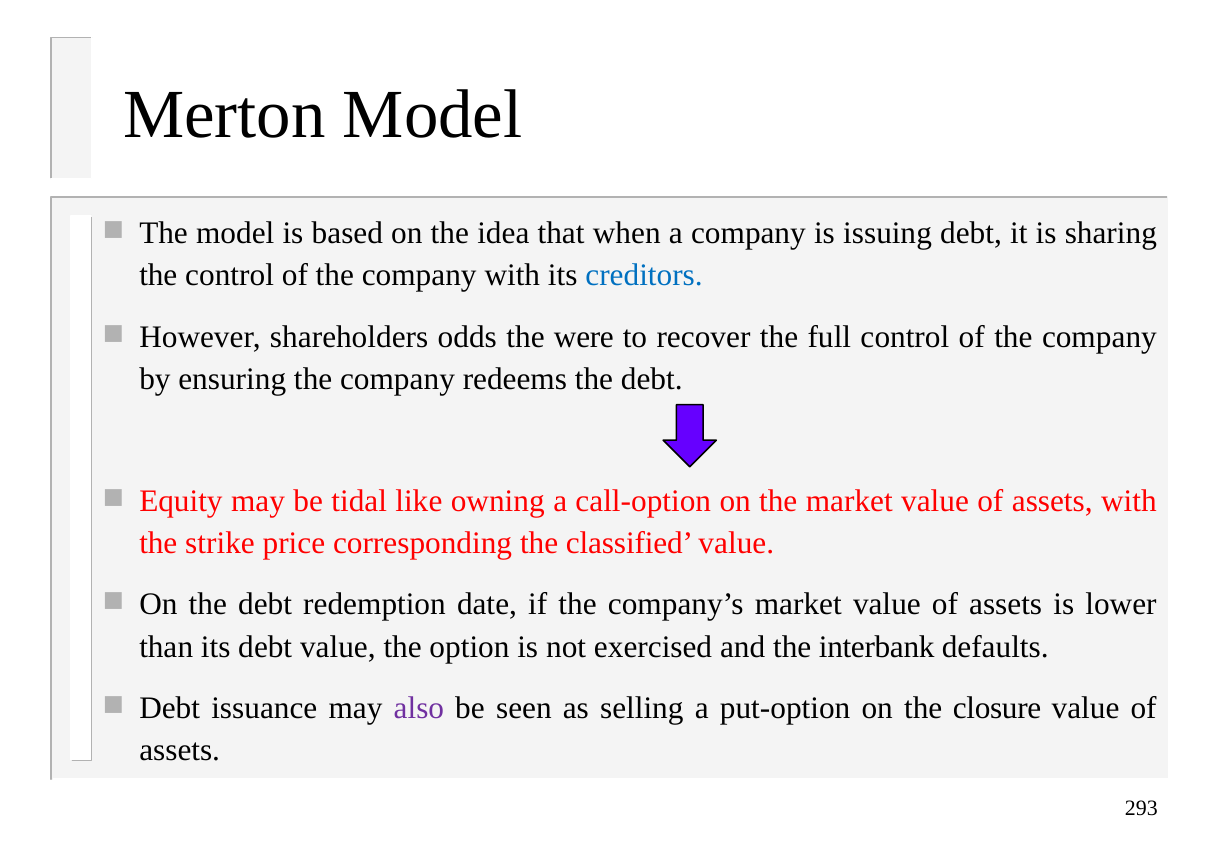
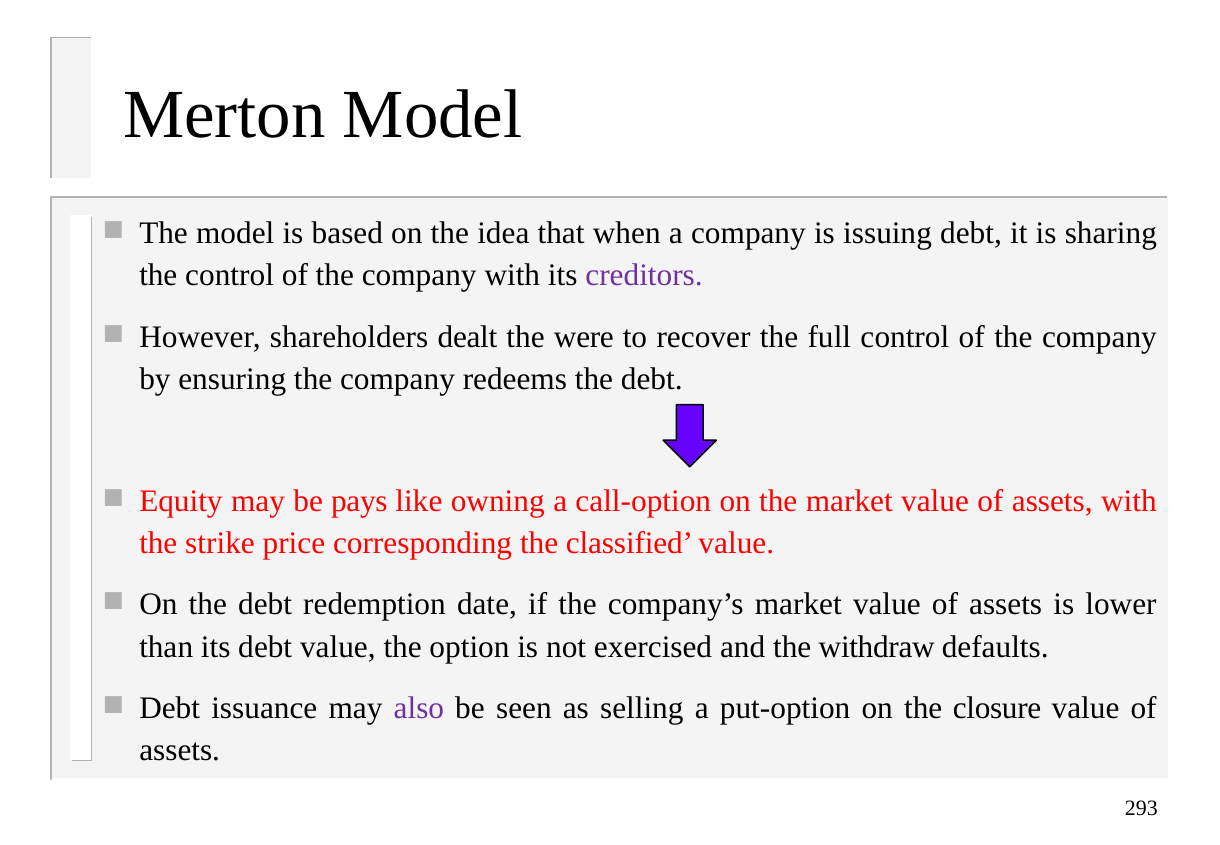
creditors colour: blue -> purple (644, 275)
odds: odds -> dealt (467, 337)
tidal: tidal -> pays (359, 501)
interbank: interbank -> withdraw (877, 646)
